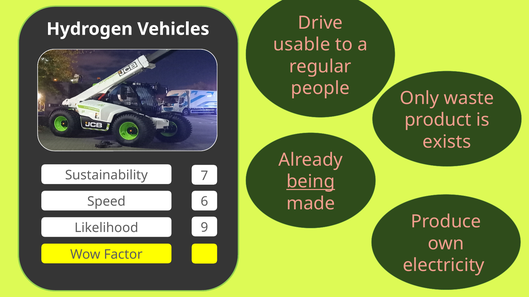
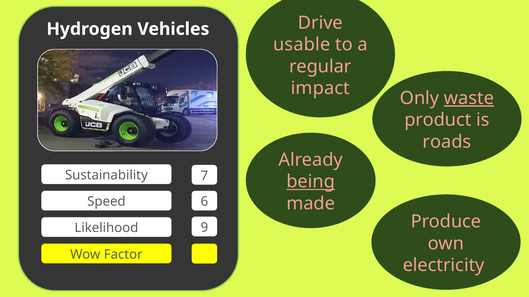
people: people -> impact (320, 88)
waste underline: none -> present (469, 98)
exists: exists -> roads (447, 142)
